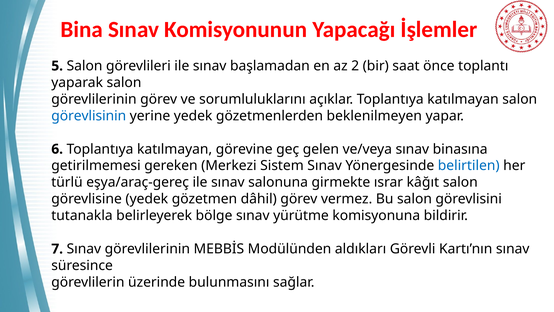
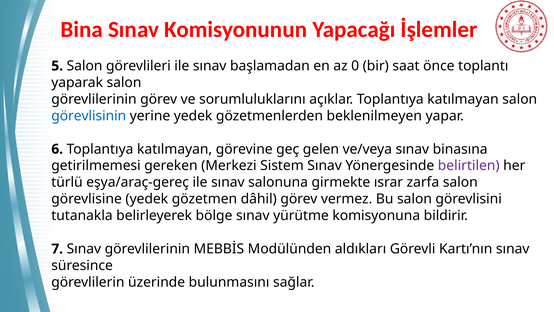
2: 2 -> 0 (355, 66)
belirtilen colour: blue -> purple (469, 166)
kâğıt: kâğıt -> zarfa (423, 182)
